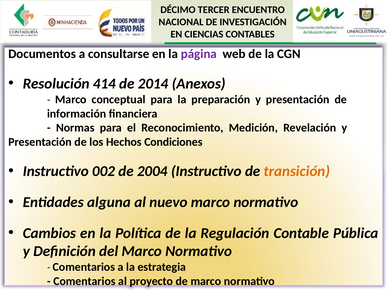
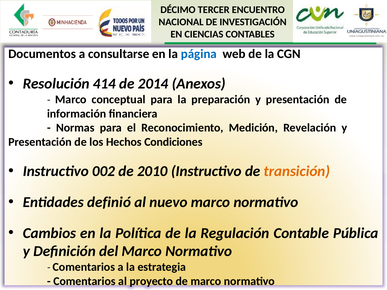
página colour: purple -> blue (199, 54)
2004: 2004 -> 2010 (152, 171)
alguna: alguna -> definió (109, 202)
